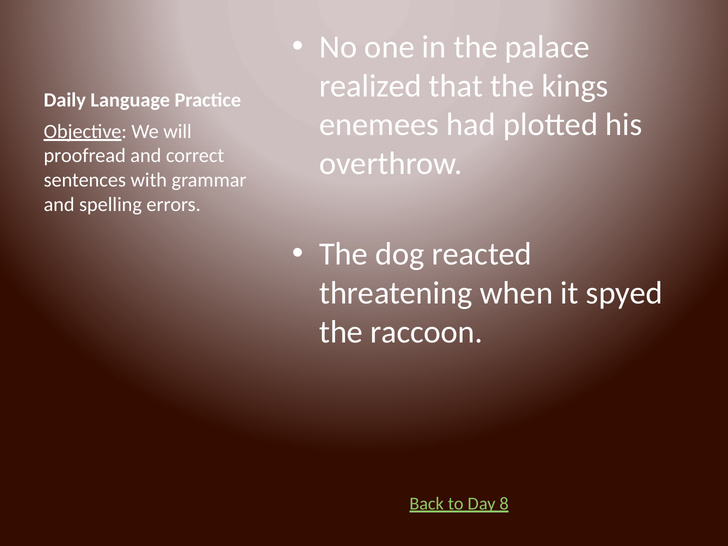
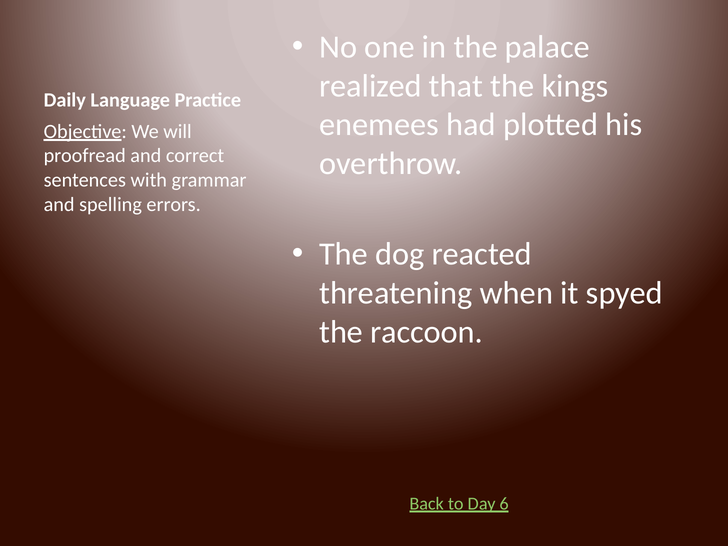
8: 8 -> 6 (504, 504)
